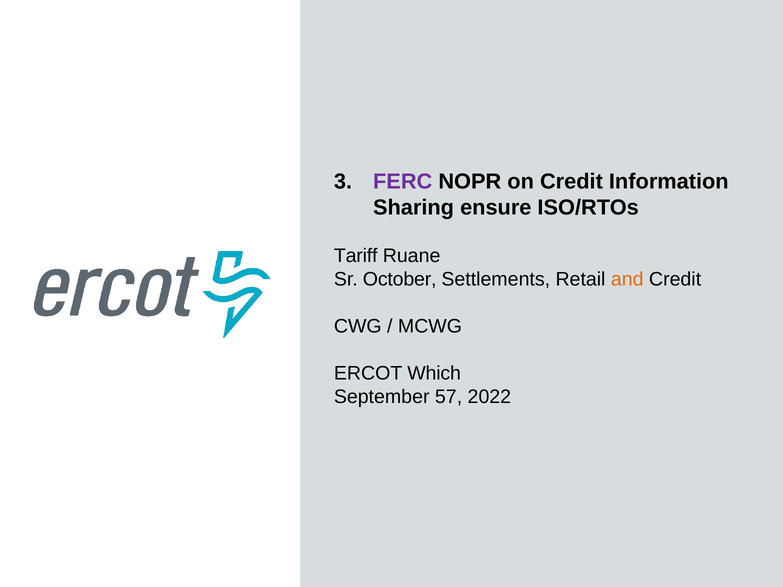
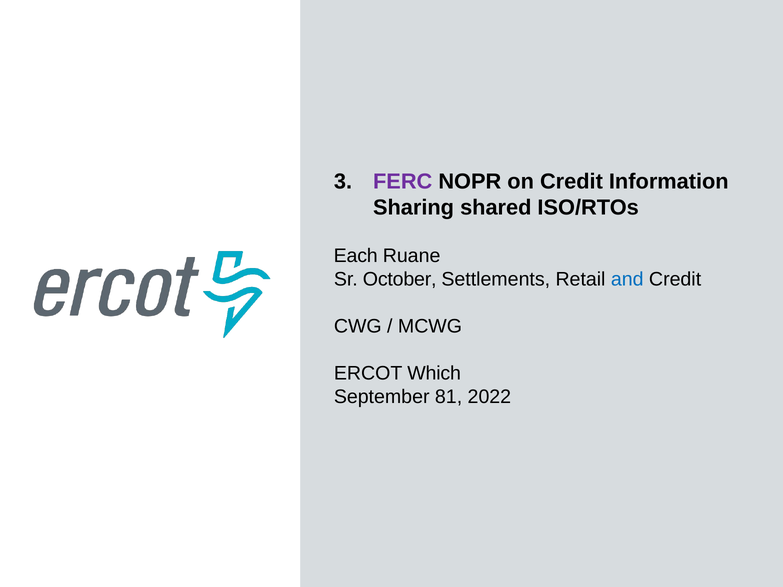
ensure: ensure -> shared (496, 208)
Tariff: Tariff -> Each (356, 256)
and colour: orange -> blue (627, 279)
57: 57 -> 81 (449, 397)
